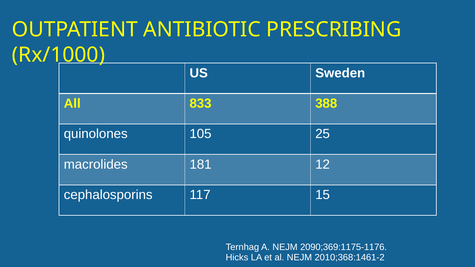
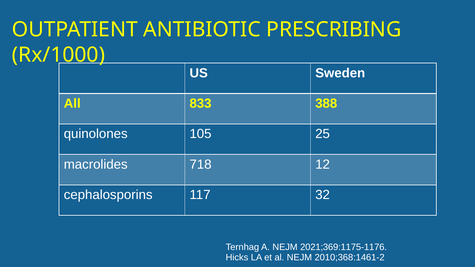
181: 181 -> 718 (201, 165)
15: 15 -> 32 (323, 195)
2090;369:1175-1176: 2090;369:1175-1176 -> 2021;369:1175-1176 (344, 247)
